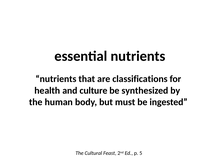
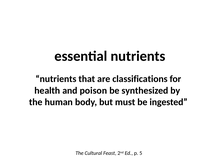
culture: culture -> poison (93, 90)
